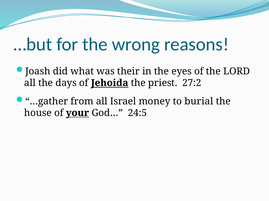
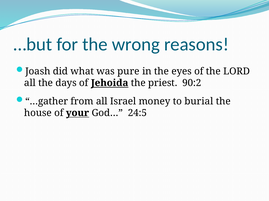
their: their -> pure (128, 72)
27:2: 27:2 -> 90:2 (192, 83)
